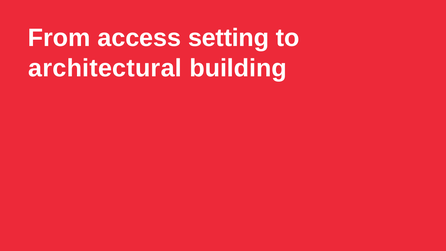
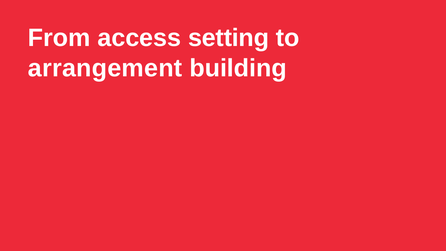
architectural: architectural -> arrangement (105, 68)
